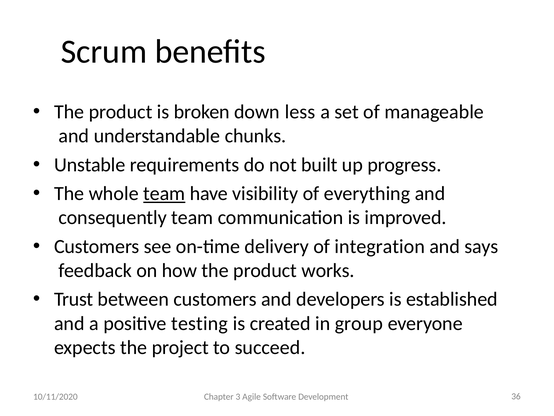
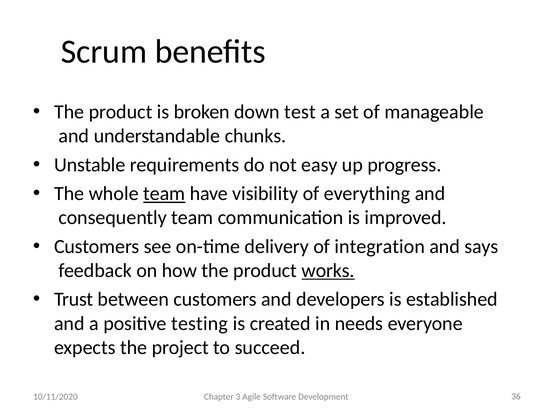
less: less -> test (300, 112)
built: built -> easy (319, 165)
works underline: none -> present (328, 270)
group: group -> needs (359, 323)
